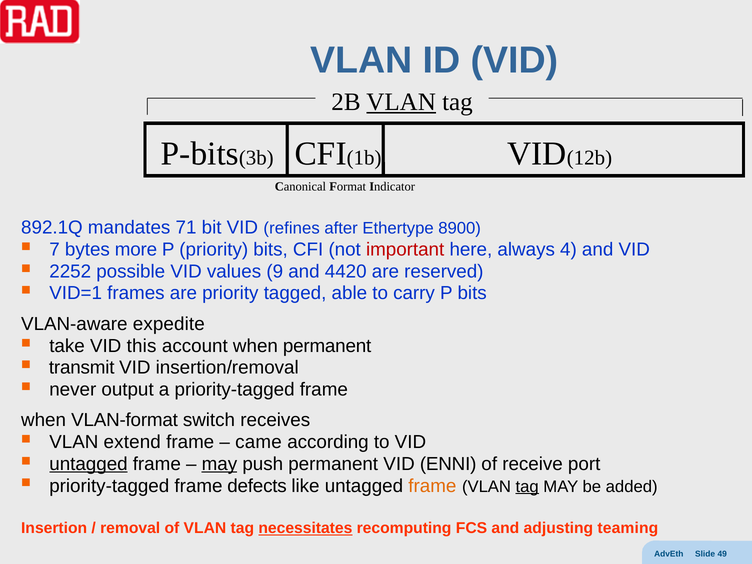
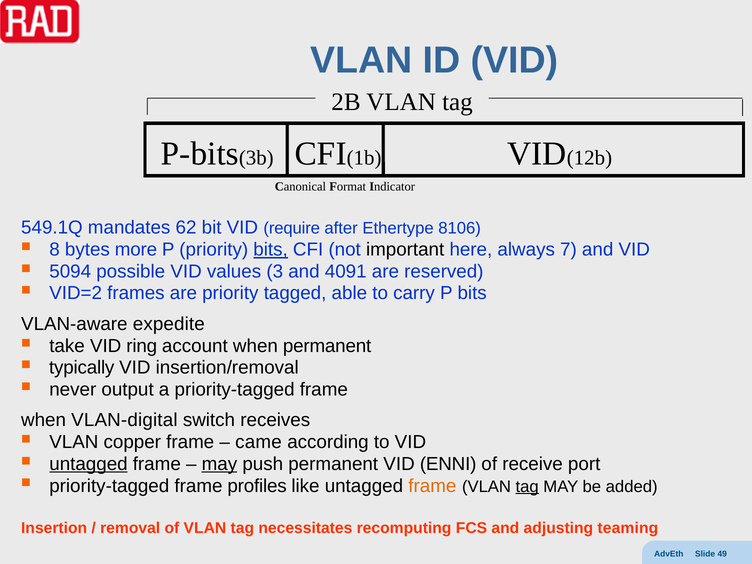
VLAN underline: present -> none (401, 102)
892.1Q: 892.1Q -> 549.1Q (52, 228)
71: 71 -> 62 (186, 228)
refines: refines -> require (292, 228)
8900: 8900 -> 8106 (460, 228)
7: 7 -> 8 (55, 250)
bits underline: none -> present (271, 250)
important colour: red -> black (405, 250)
4: 4 -> 7 (568, 250)
2252: 2252 -> 5094 (70, 271)
9: 9 -> 3 (275, 271)
4420: 4420 -> 4091 (346, 271)
VID=1: VID=1 -> VID=2 (76, 293)
this: this -> ring (142, 346)
transmit: transmit -> typically (82, 368)
VLAN-format: VLAN-format -> VLAN-digital (124, 420)
extend: extend -> copper (132, 442)
defects: defects -> profiles (257, 486)
necessitates underline: present -> none (305, 528)
